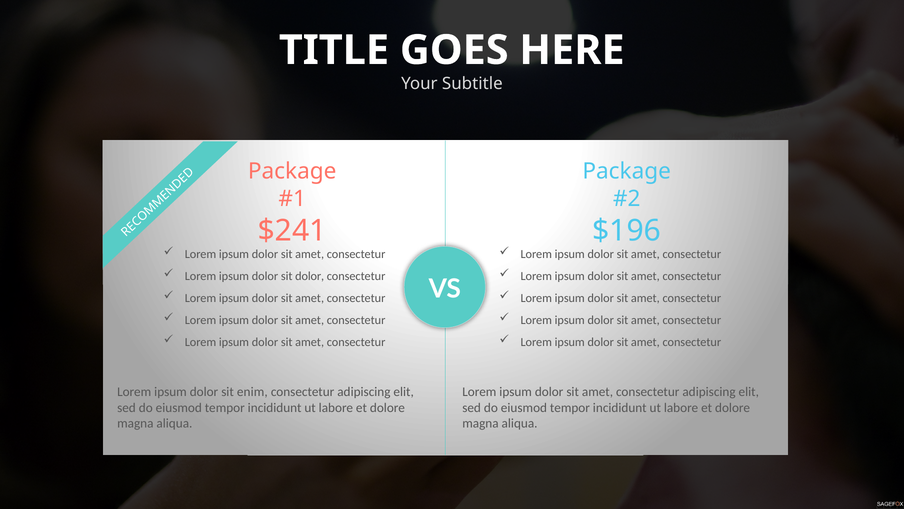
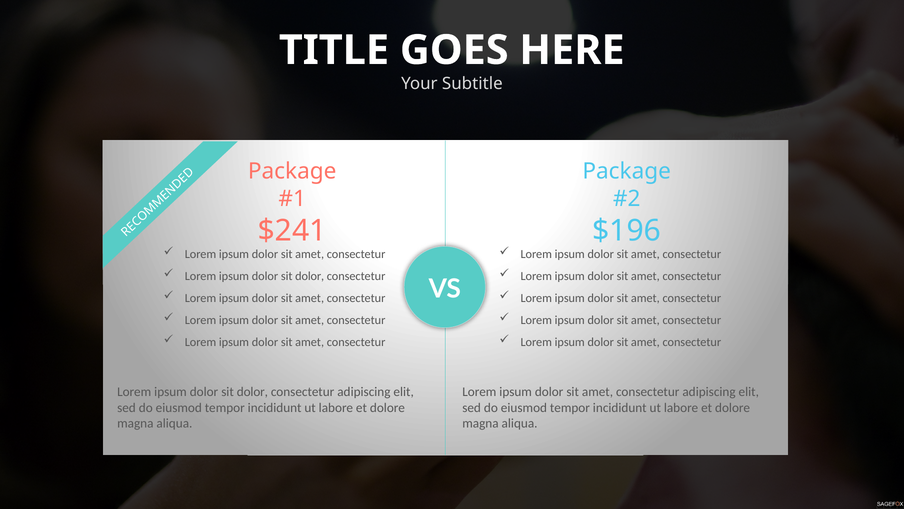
enim: enim -> dolor (252, 392)
